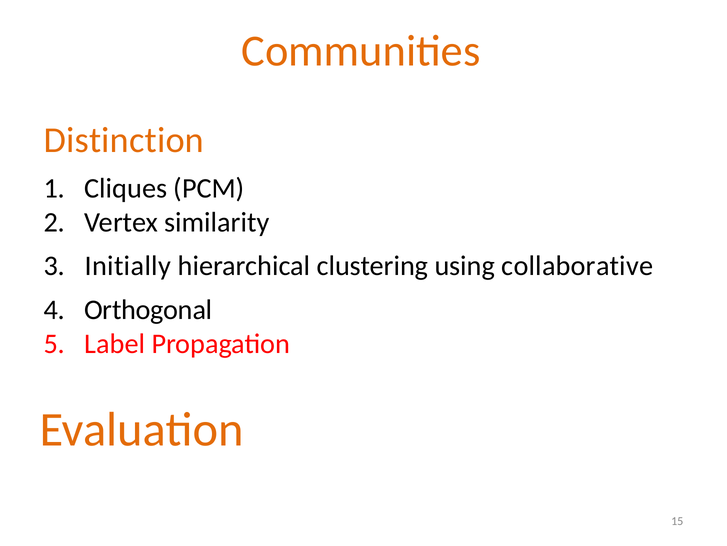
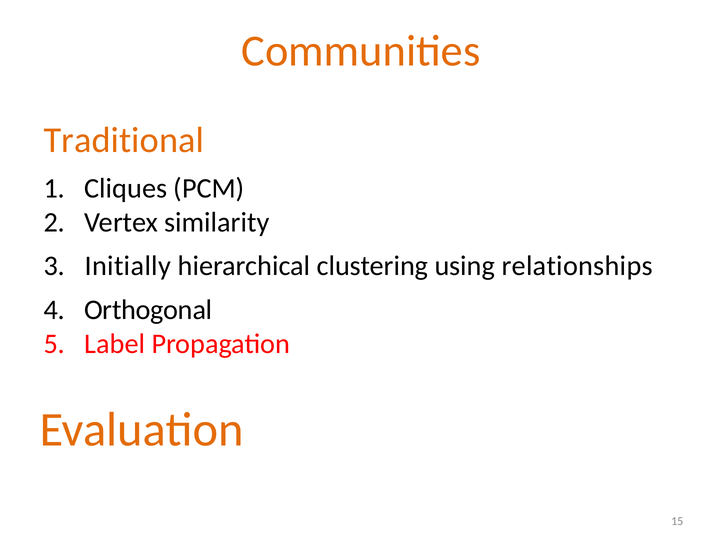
Distinction: Distinction -> Traditional (124, 140)
collaborative: collaborative -> relationships (577, 266)
